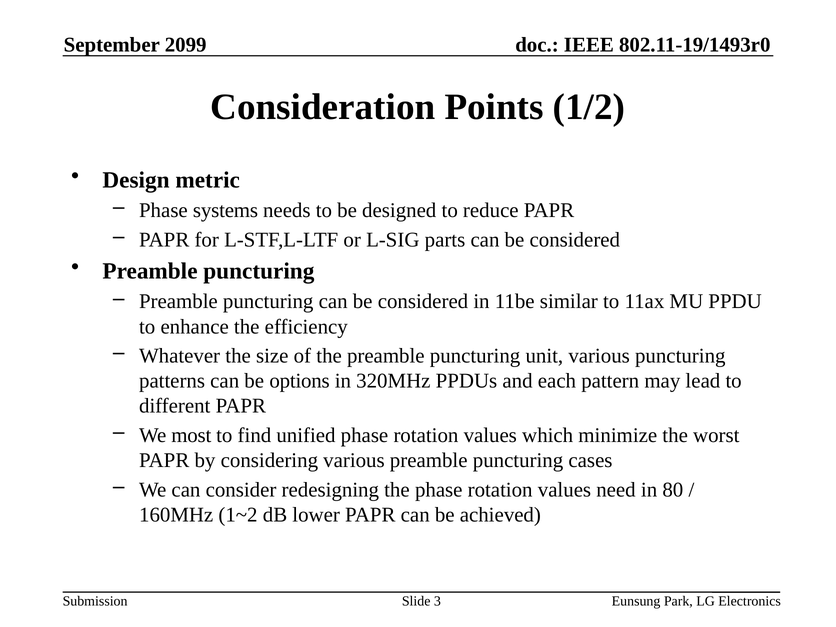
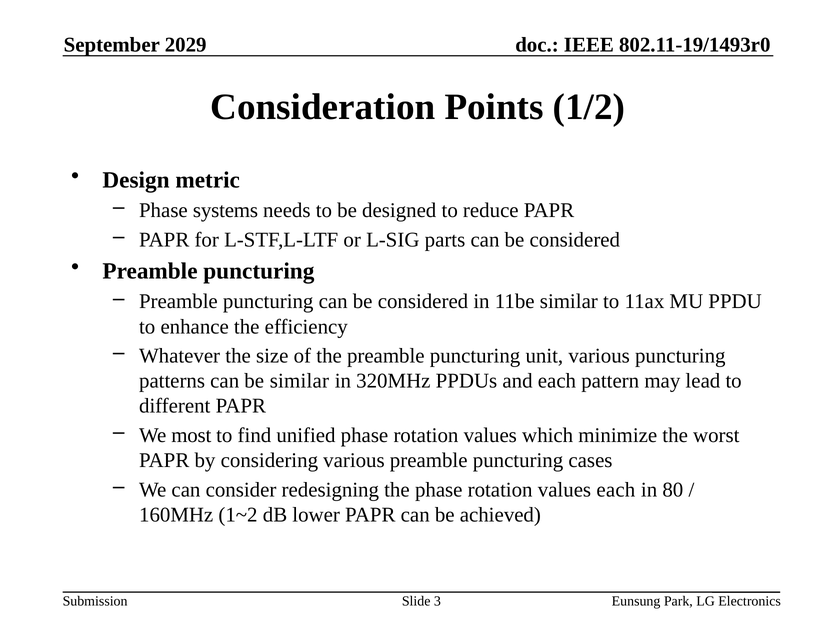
2099: 2099 -> 2029 (186, 45)
be options: options -> similar (299, 381)
values need: need -> each (616, 490)
